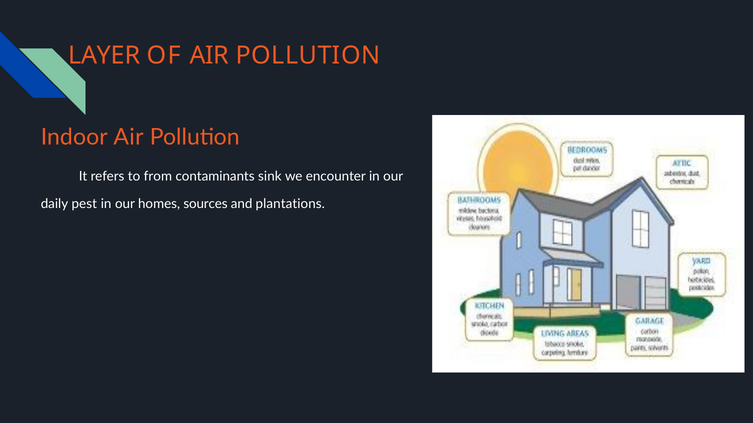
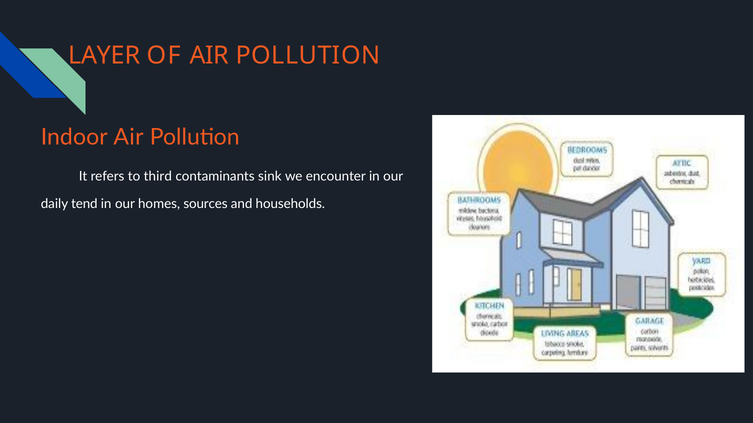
from: from -> third (158, 176)
pest: pest -> tend (84, 204)
plantations: plantations -> households (290, 204)
